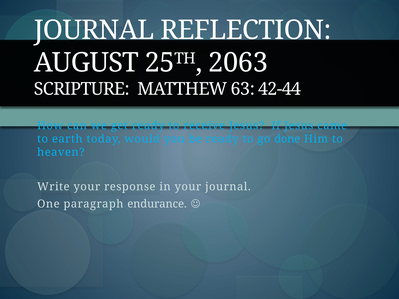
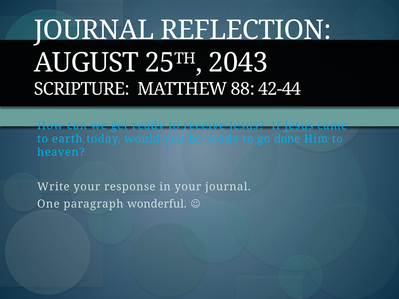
2063: 2063 -> 2043 (238, 63)
63: 63 -> 88 (243, 89)
endurance: endurance -> wonderful (157, 204)
